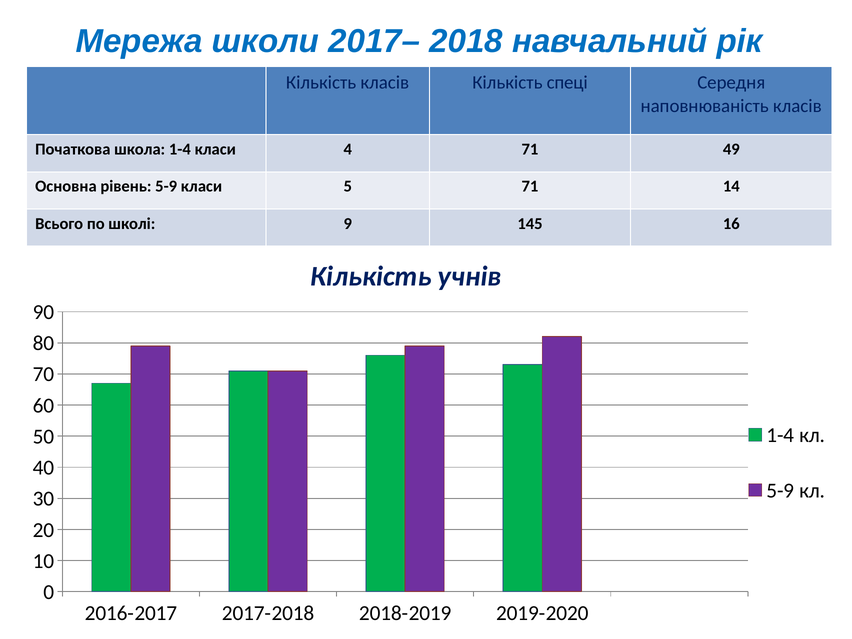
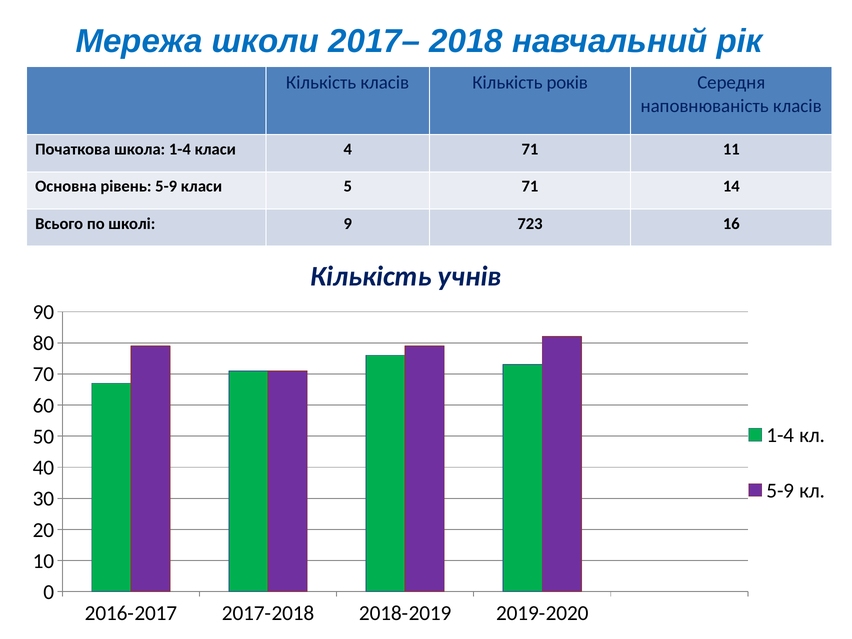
спеці: спеці -> років (567, 83)
49: 49 -> 11 (731, 149)
145: 145 -> 723 (530, 224)
